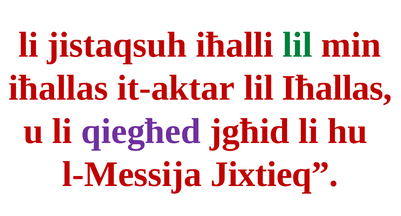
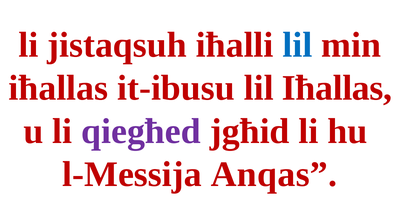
lil colour: green -> blue (297, 45)
it-aktar: it-aktar -> it-ibusu (176, 88)
Jixtieq: Jixtieq -> Anqas (274, 174)
